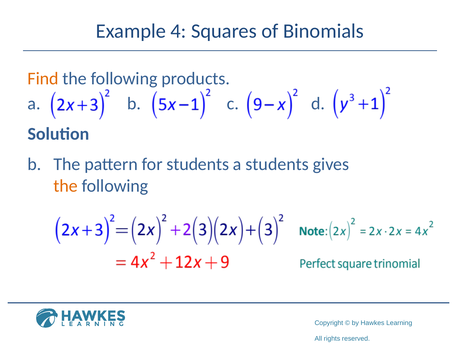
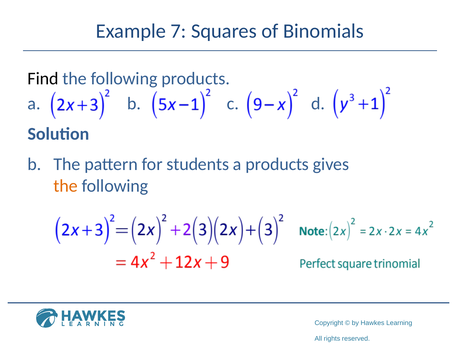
4: 4 -> 7 (179, 31)
Find colour: orange -> black (43, 79)
a students: students -> products (277, 164)
